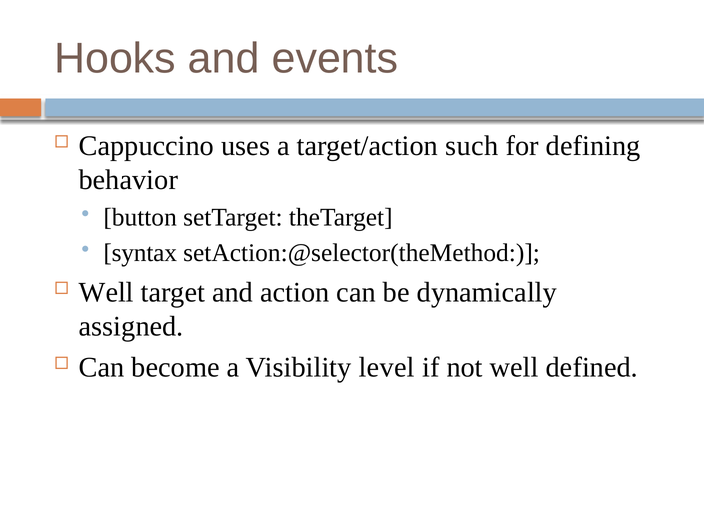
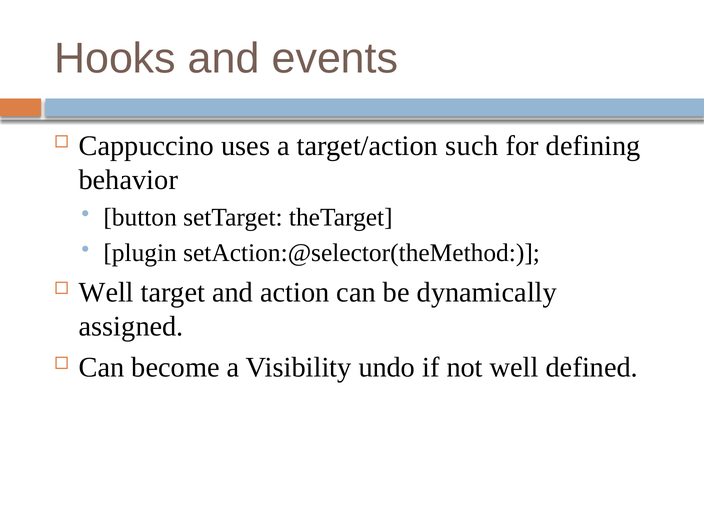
syntax: syntax -> plugin (140, 253)
level: level -> undo (387, 367)
